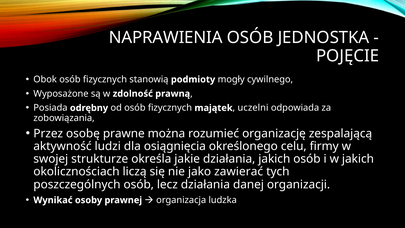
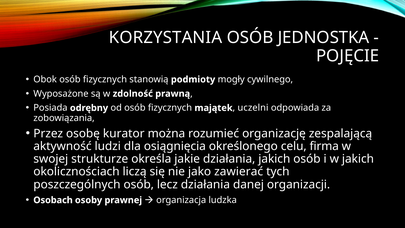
NAPRAWIENIA: NAPRAWIENIA -> KORZYSTANIA (166, 38)
prawne: prawne -> kurator (124, 133)
firmy: firmy -> firma (324, 146)
Wynikać: Wynikać -> Osobach (53, 200)
